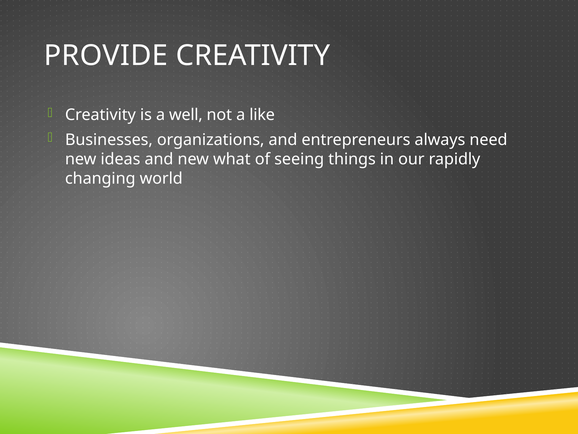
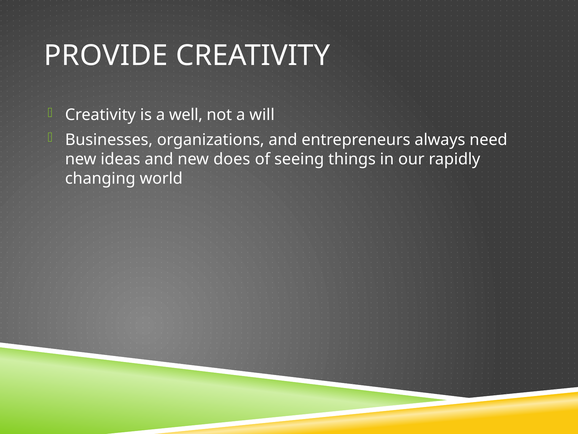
like: like -> will (262, 115)
what: what -> does (232, 159)
